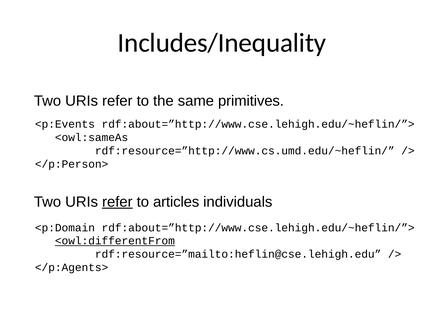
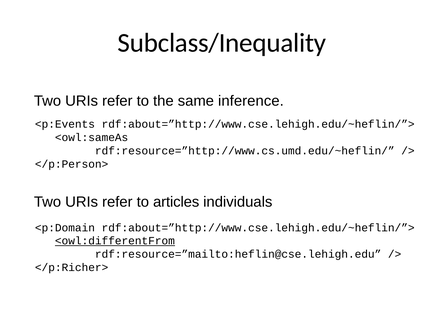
Includes/Inequality: Includes/Inequality -> Subclass/Inequality (222, 43)
primitives: primitives -> inference (251, 101)
refer underline: present -> none (117, 202)
</p:Agents>: </p:Agents> -> </p:Richer> (72, 268)
